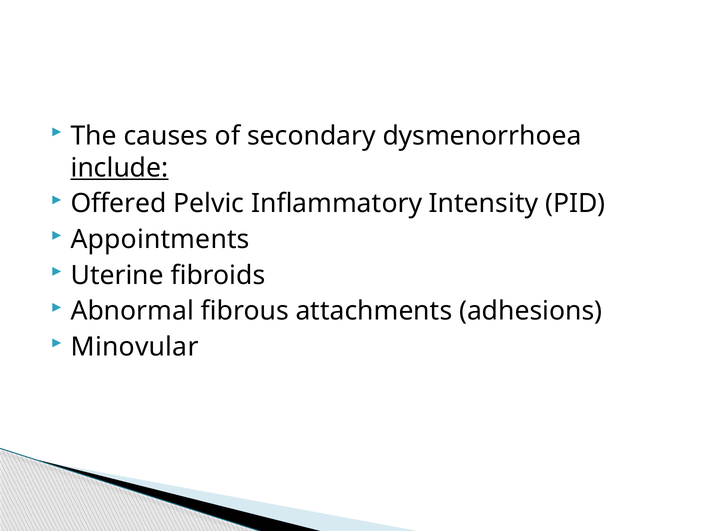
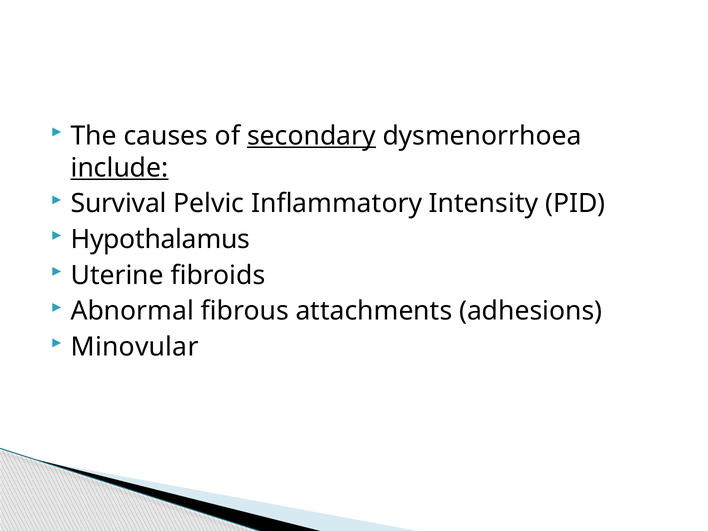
secondary underline: none -> present (311, 136)
Offered: Offered -> Survival (119, 204)
Appointments: Appointments -> Hypothalamus (160, 240)
